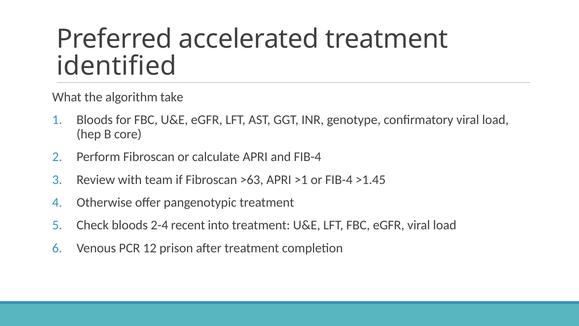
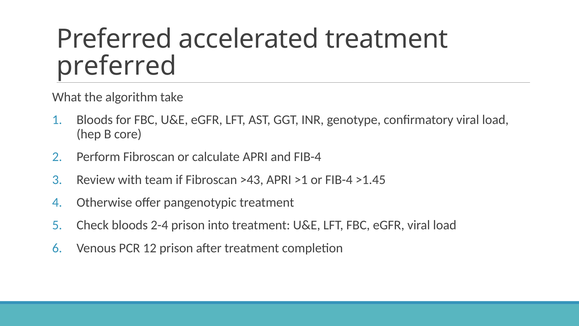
identified: identified -> preferred (117, 66)
>63: >63 -> >43 (252, 179)
2-4 recent: recent -> prison (188, 225)
